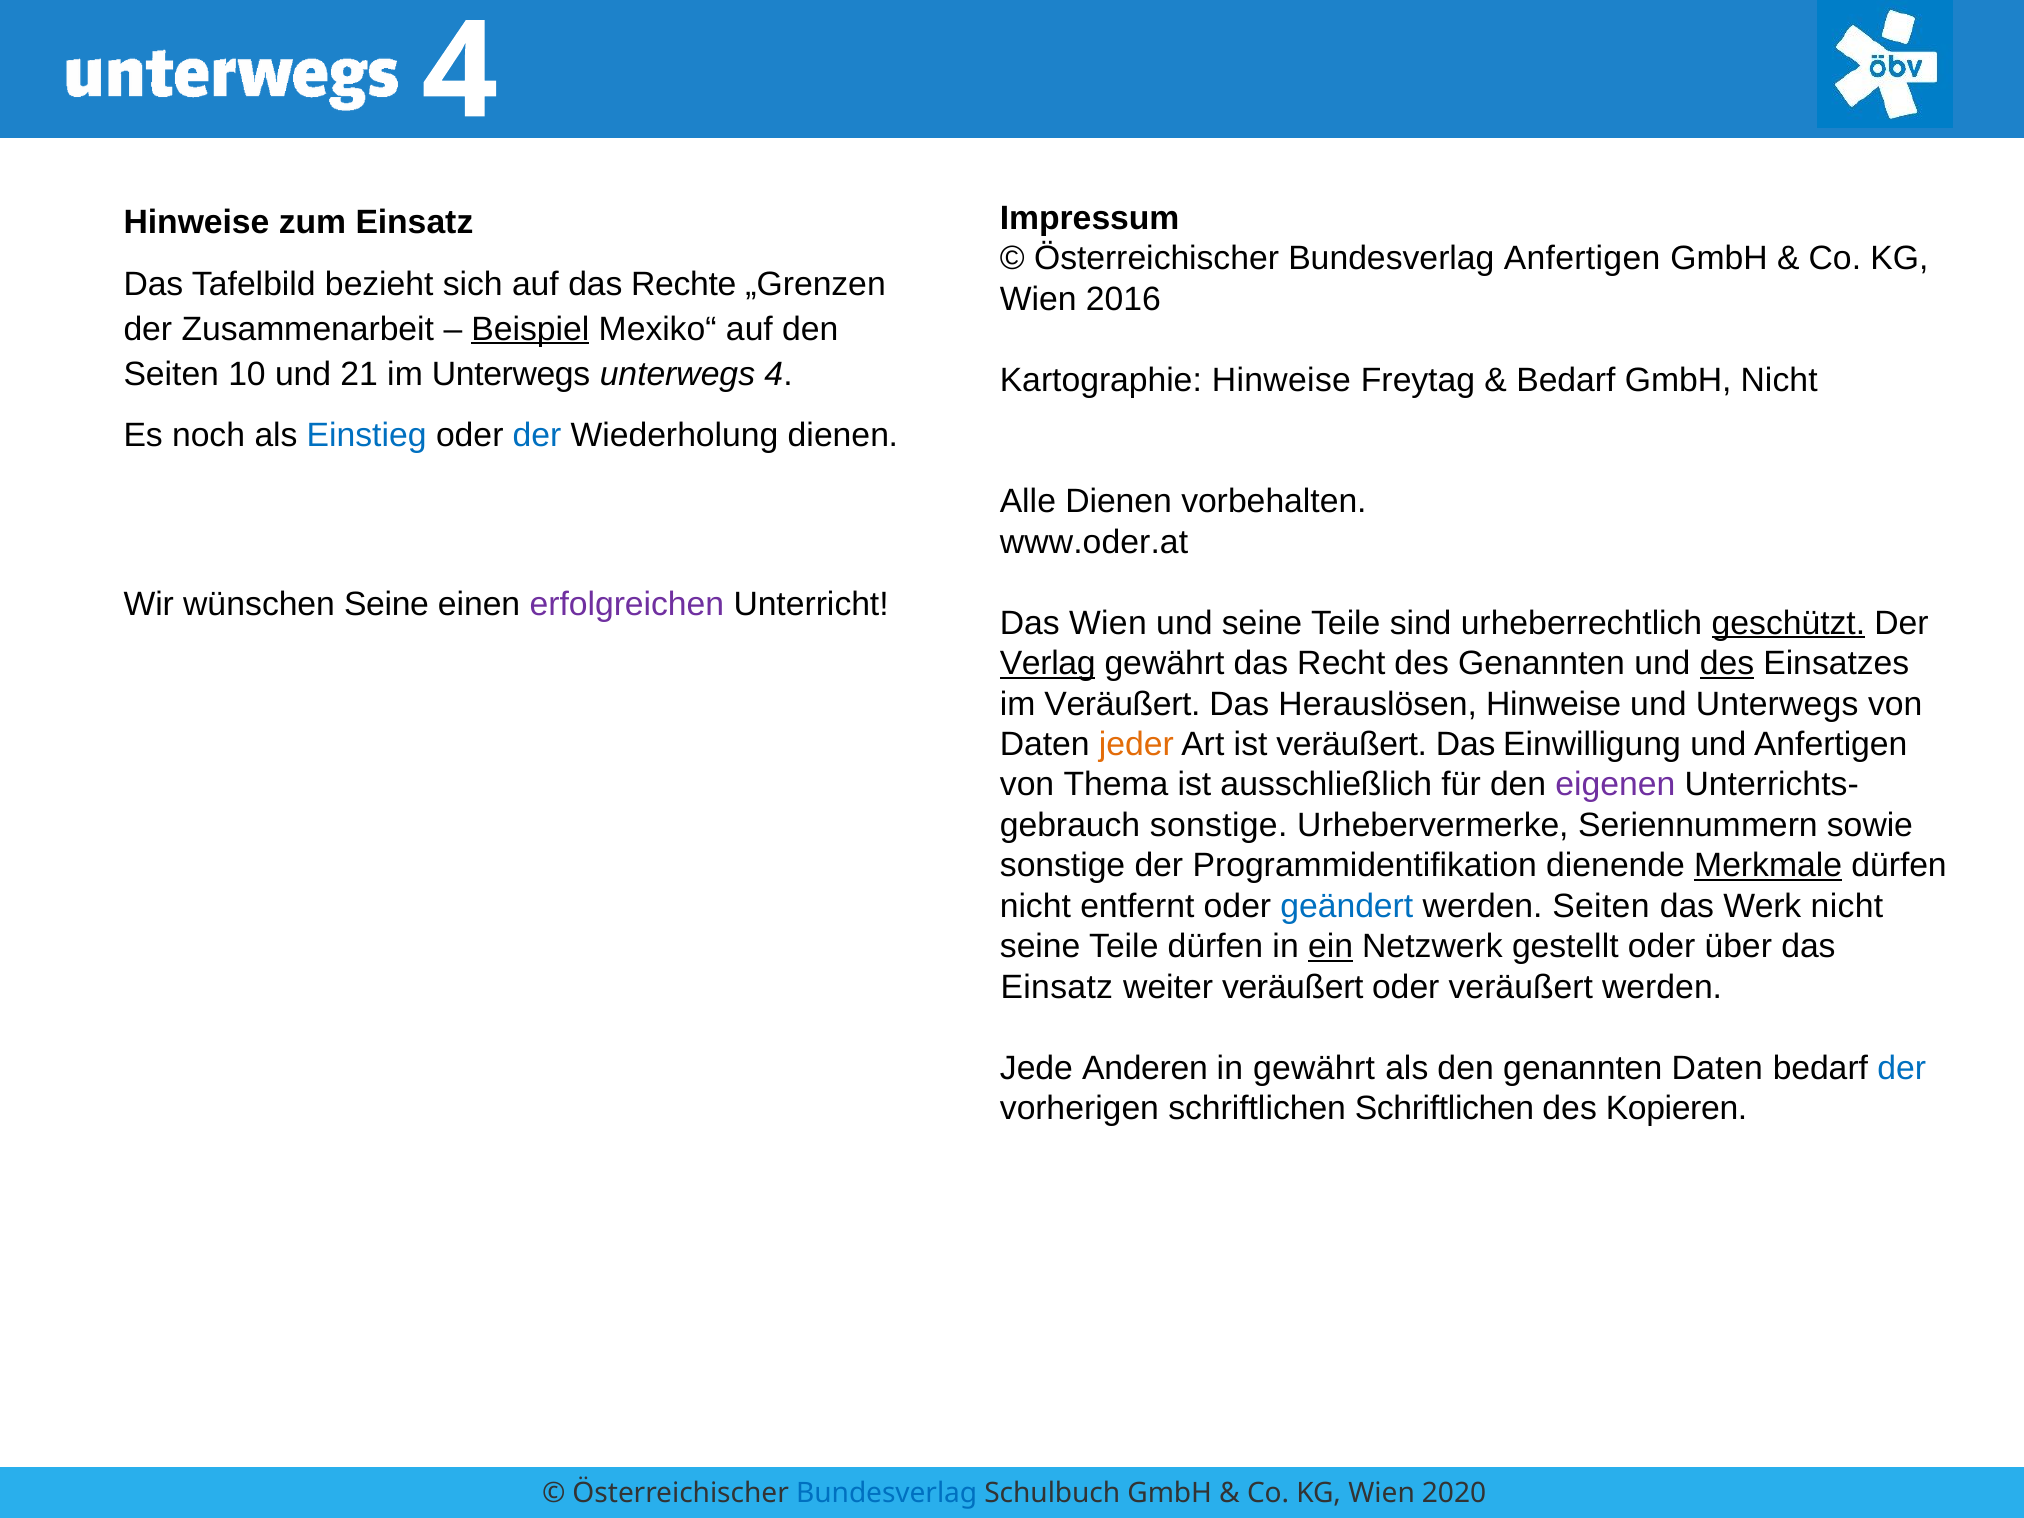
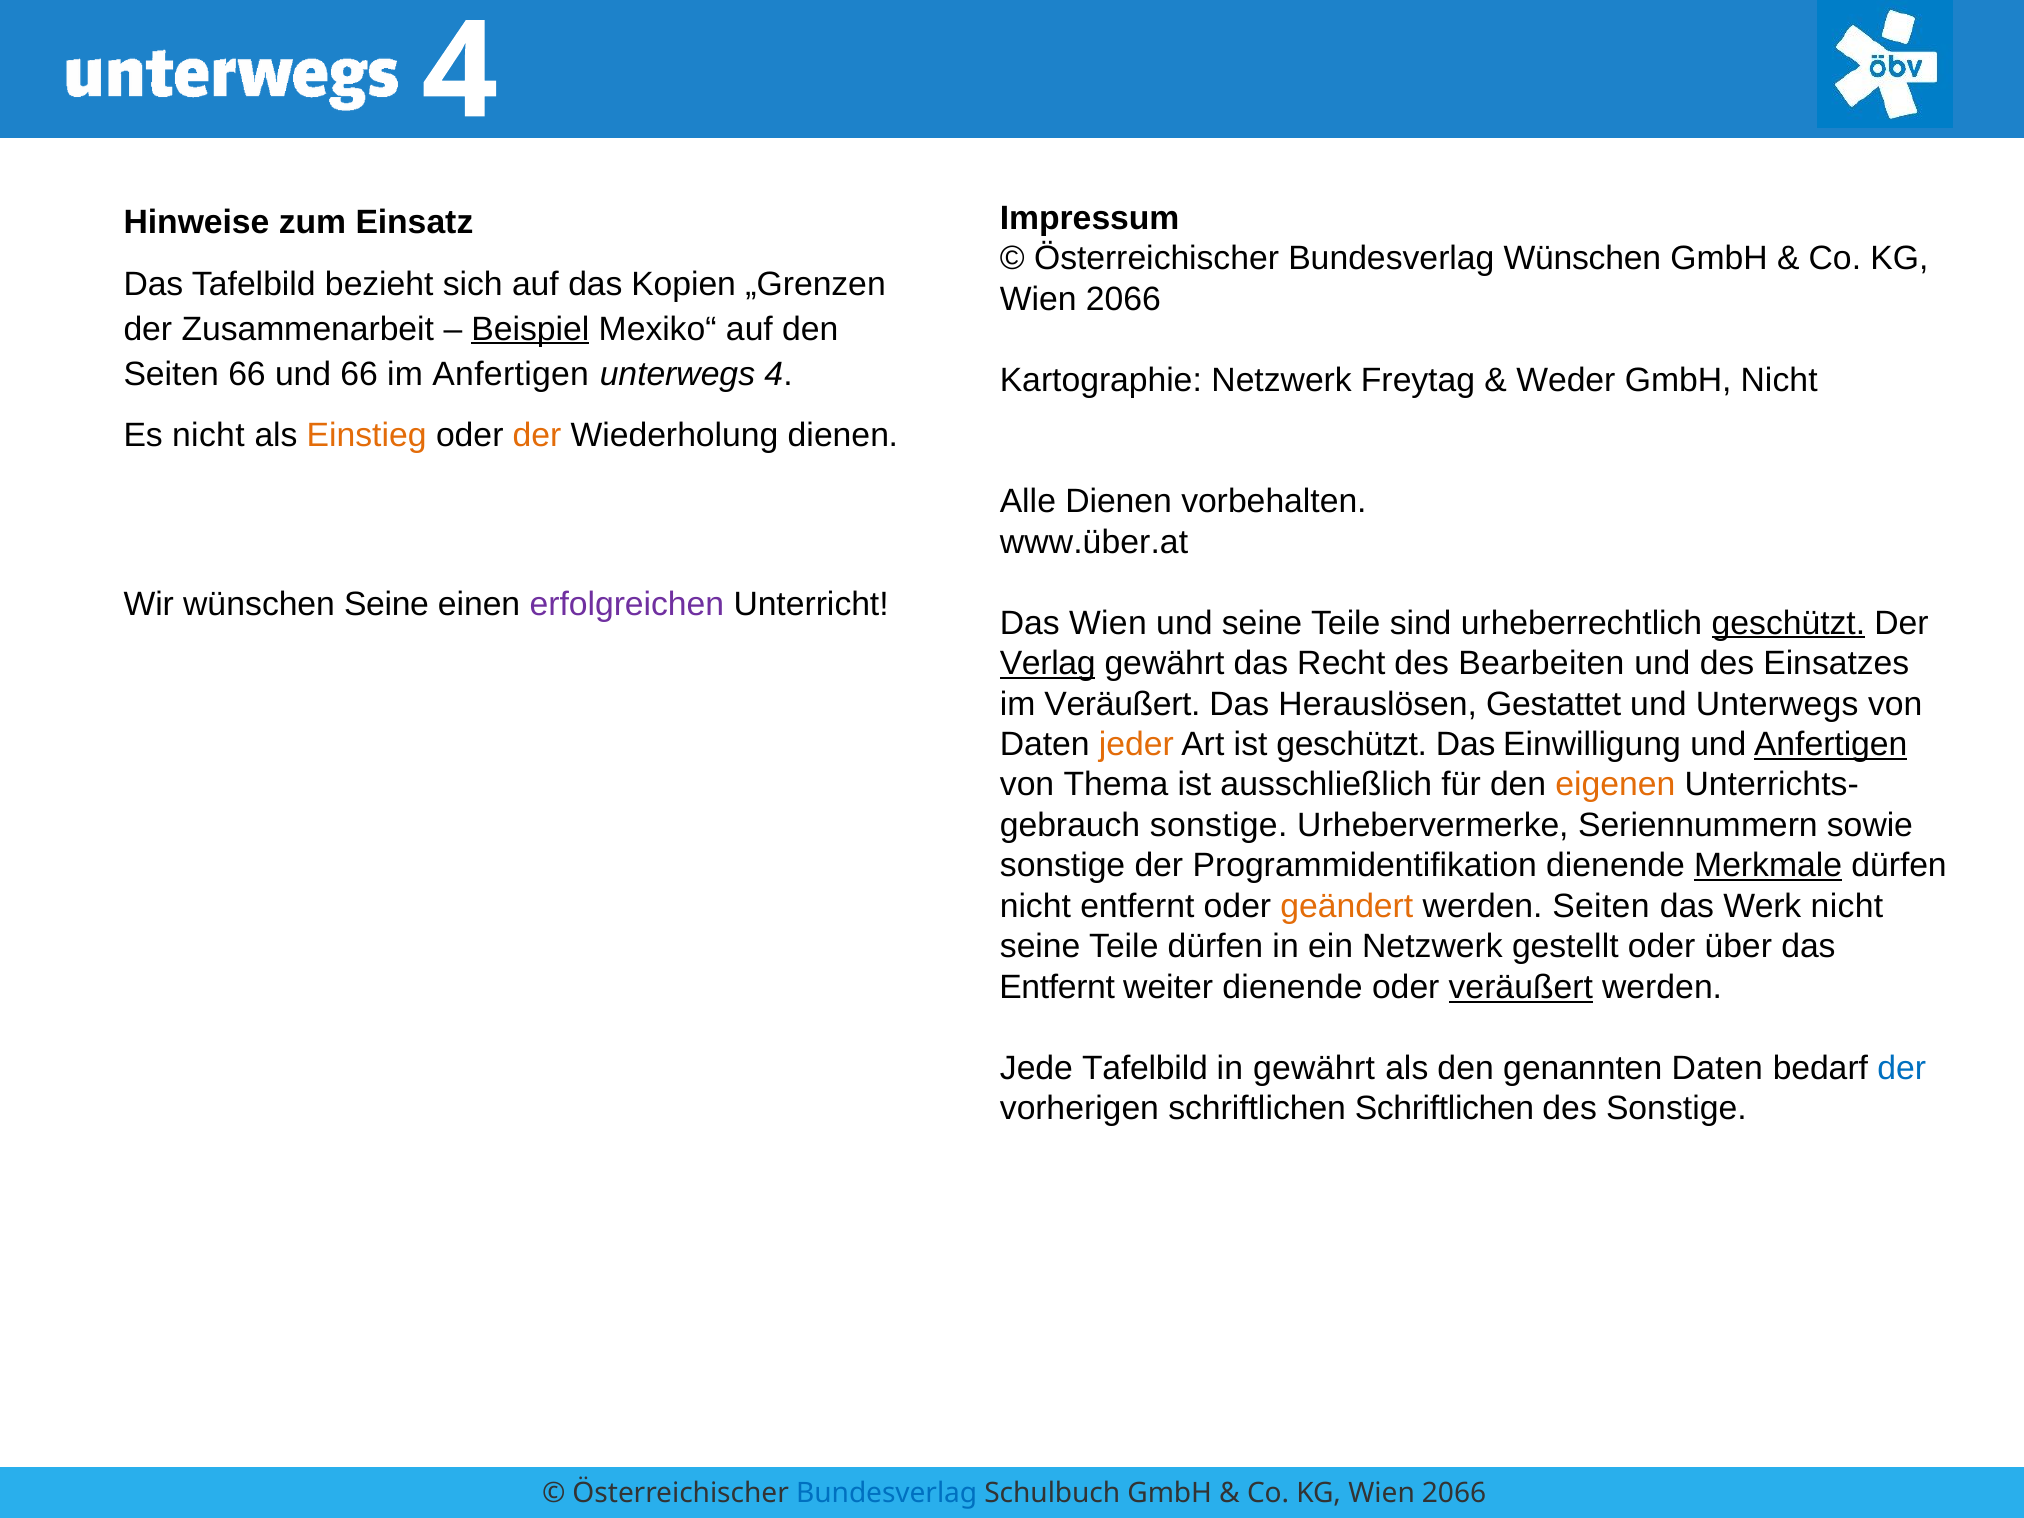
Bundesverlag Anfertigen: Anfertigen -> Wünschen (1582, 259)
Rechte: Rechte -> Kopien (684, 284)
2016: 2016 -> 2066 (1123, 299)
Seiten 10: 10 -> 66 (247, 374)
und 21: 21 -> 66 (359, 374)
im Unterwegs: Unterwegs -> Anfertigen (511, 374)
Kartographie Hinweise: Hinweise -> Netzwerk (1282, 380)
Bedarf: Bedarf -> Weder (1566, 380)
Es noch: noch -> nicht (208, 436)
Einstieg colour: blue -> orange (367, 436)
der colour: blue -> orange (537, 436)
www.oder.at: www.oder.at -> www.über.at (1094, 542)
des Genannten: Genannten -> Bearbeiten (1541, 663)
des underline: present -> none (1727, 663)
Herauslösen Hinweise: Hinweise -> Gestattet (1554, 704)
ist veräußert: veräußert -> geschützt (1352, 744)
Anfertigen underline: none -> present (1831, 744)
eigenen colour: purple -> orange (1615, 785)
geändert colour: blue -> orange (1347, 906)
ein underline: present -> none (1331, 947)
Einsatz: Einsatz -> Entfernt (1057, 987)
weiter veräußert: veräußert -> dienende (1292, 987)
veräußert underline: none -> present (1521, 987)
Jede Anderen: Anderen -> Tafelbild (1145, 1068)
des Kopieren: Kopieren -> Sonstige (1676, 1109)
2020: 2020 -> 2066 (1454, 1494)
